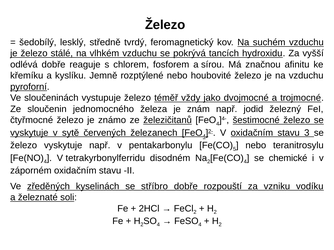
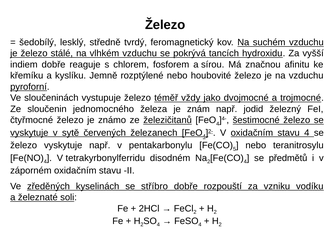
odlévá: odlévá -> indiem (24, 65)
stavu 3: 3 -> 4 (307, 133)
chemické: chemické -> předmětů (288, 158)
